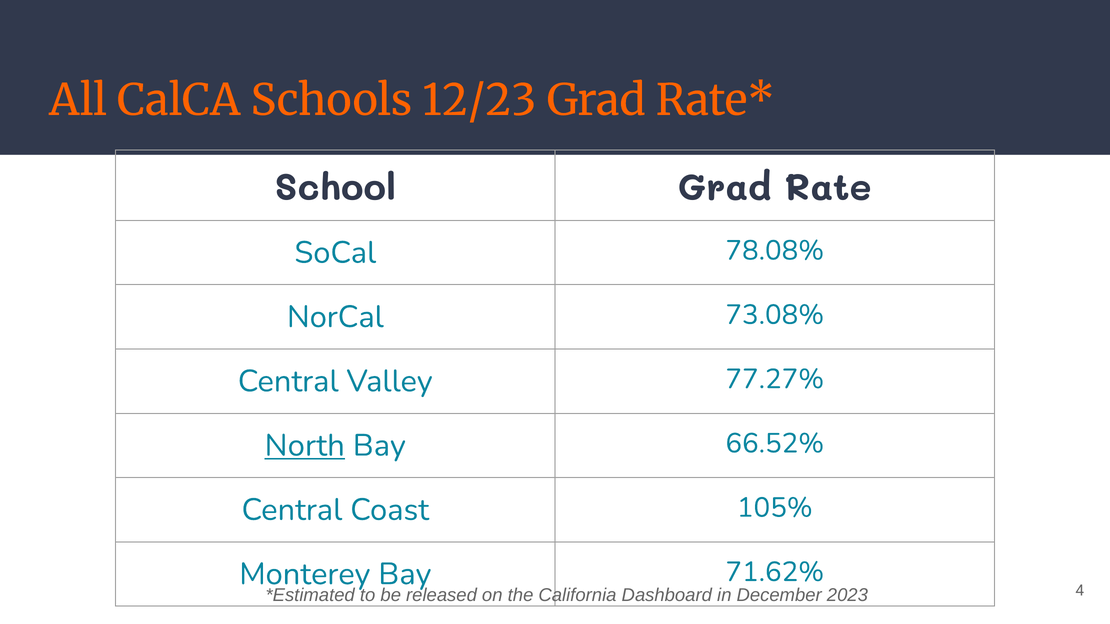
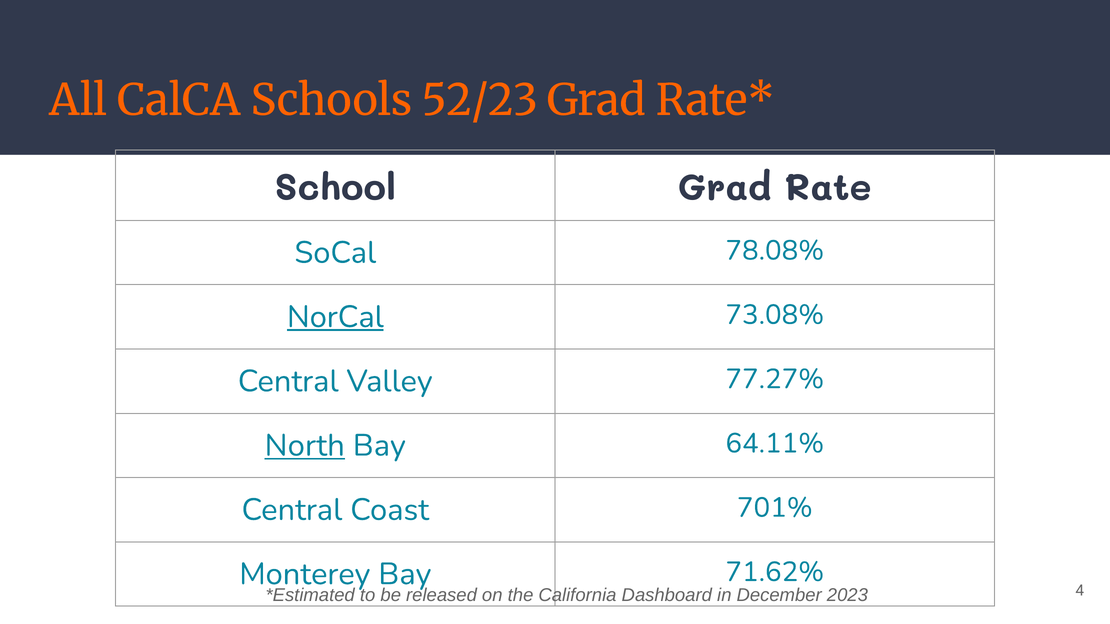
12/23: 12/23 -> 52/23 (480, 101)
NorCal underline: none -> present (335, 317)
66.52%: 66.52% -> 64.11% (775, 444)
105%: 105% -> 701% (775, 508)
